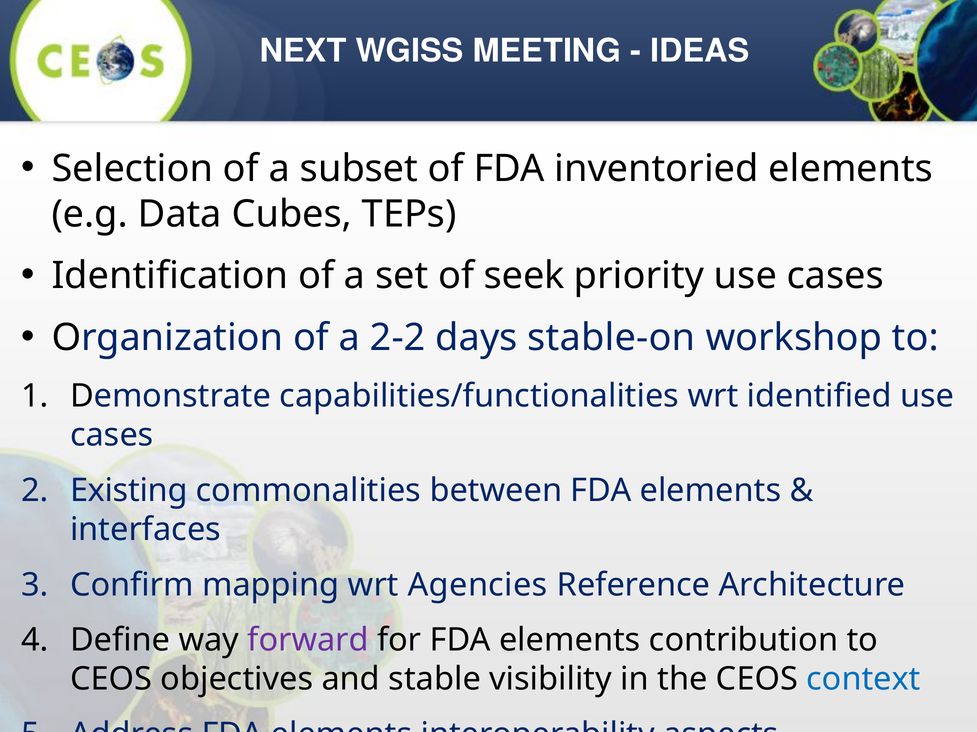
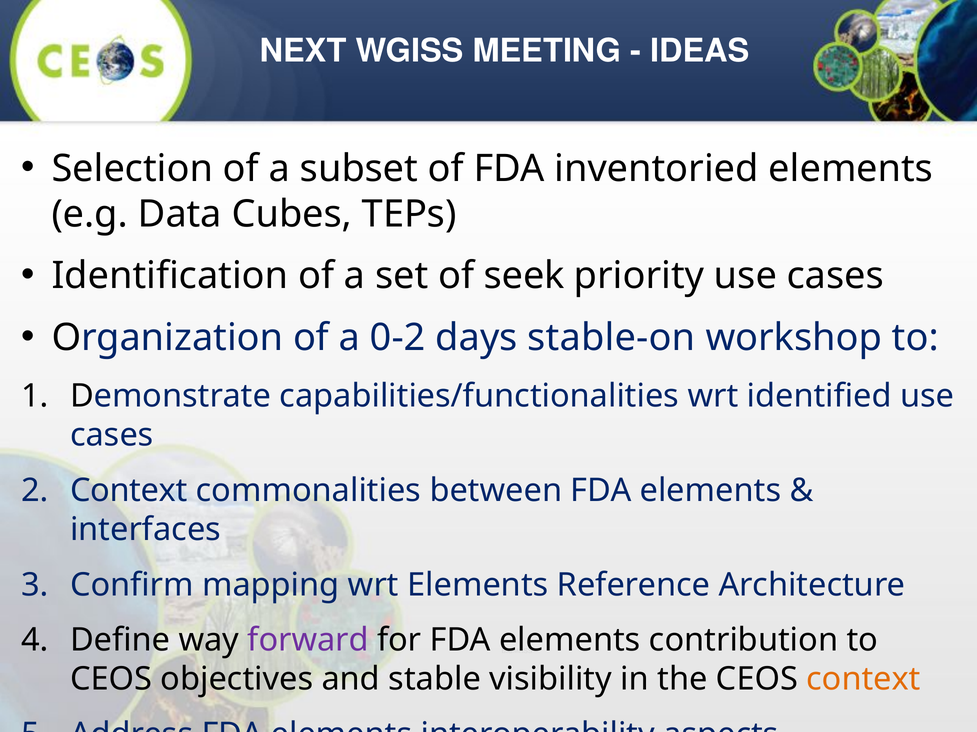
2-2: 2-2 -> 0-2 (398, 338)
Existing: Existing -> Context (129, 491)
wrt Agencies: Agencies -> Elements (478, 585)
context colour: blue -> orange (863, 680)
